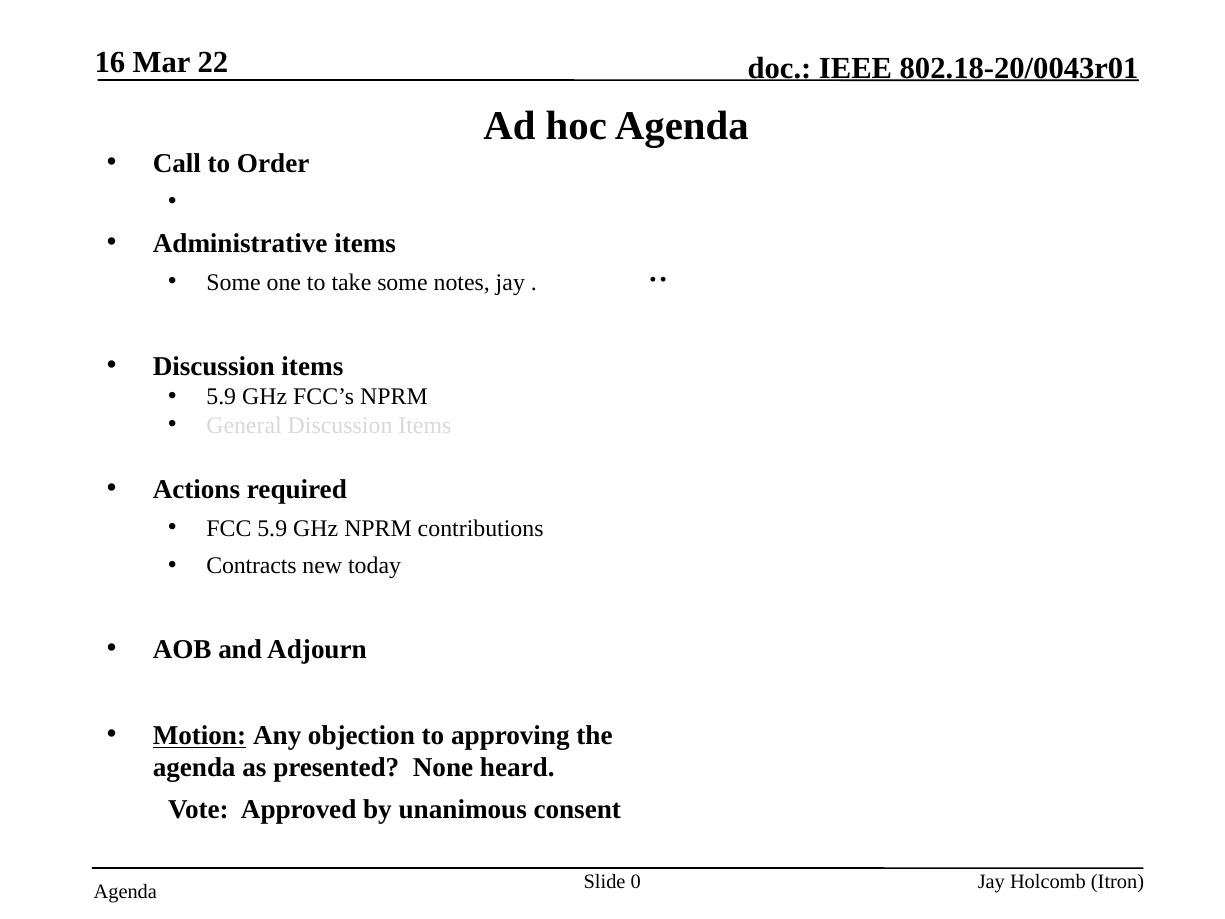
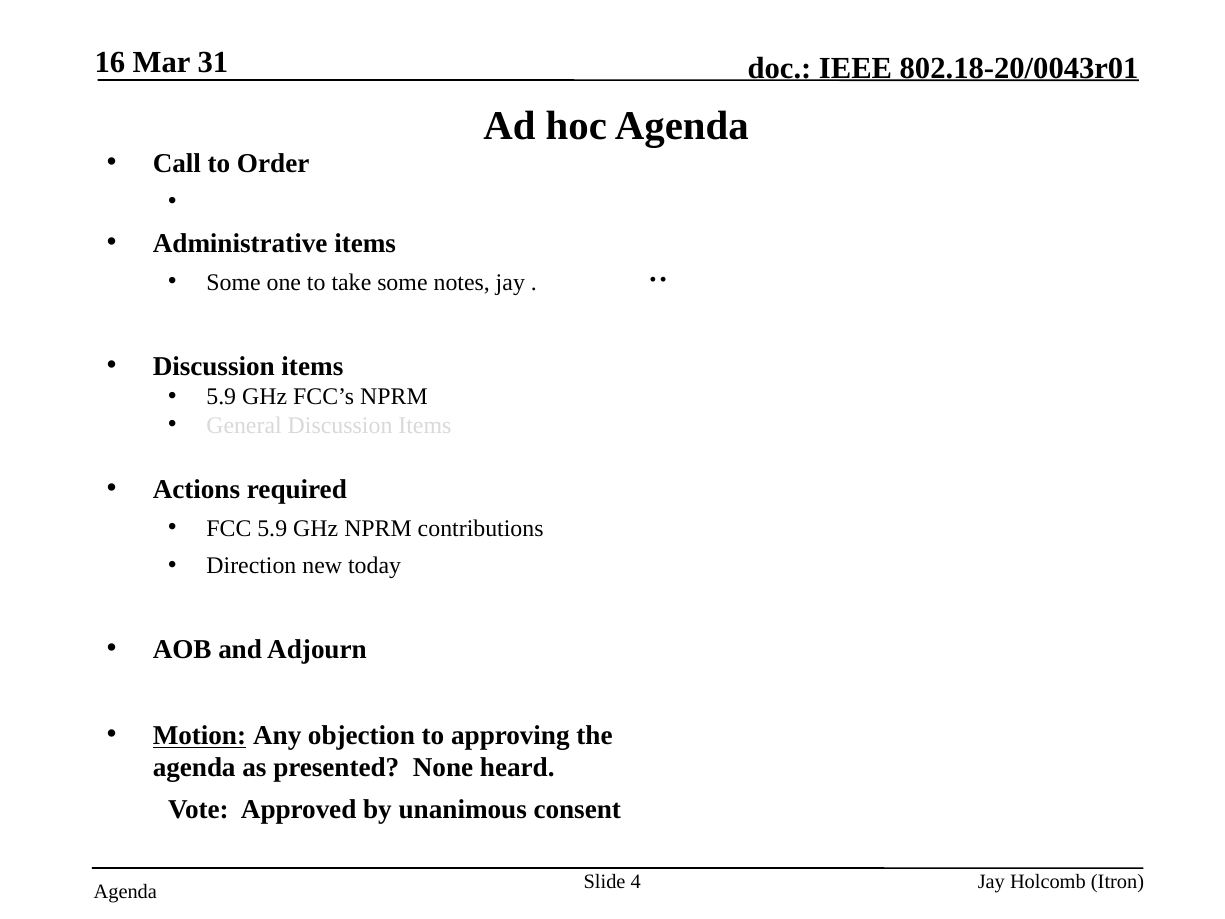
22: 22 -> 31 (213, 62)
Contracts: Contracts -> Direction (251, 565)
0: 0 -> 4 (636, 881)
